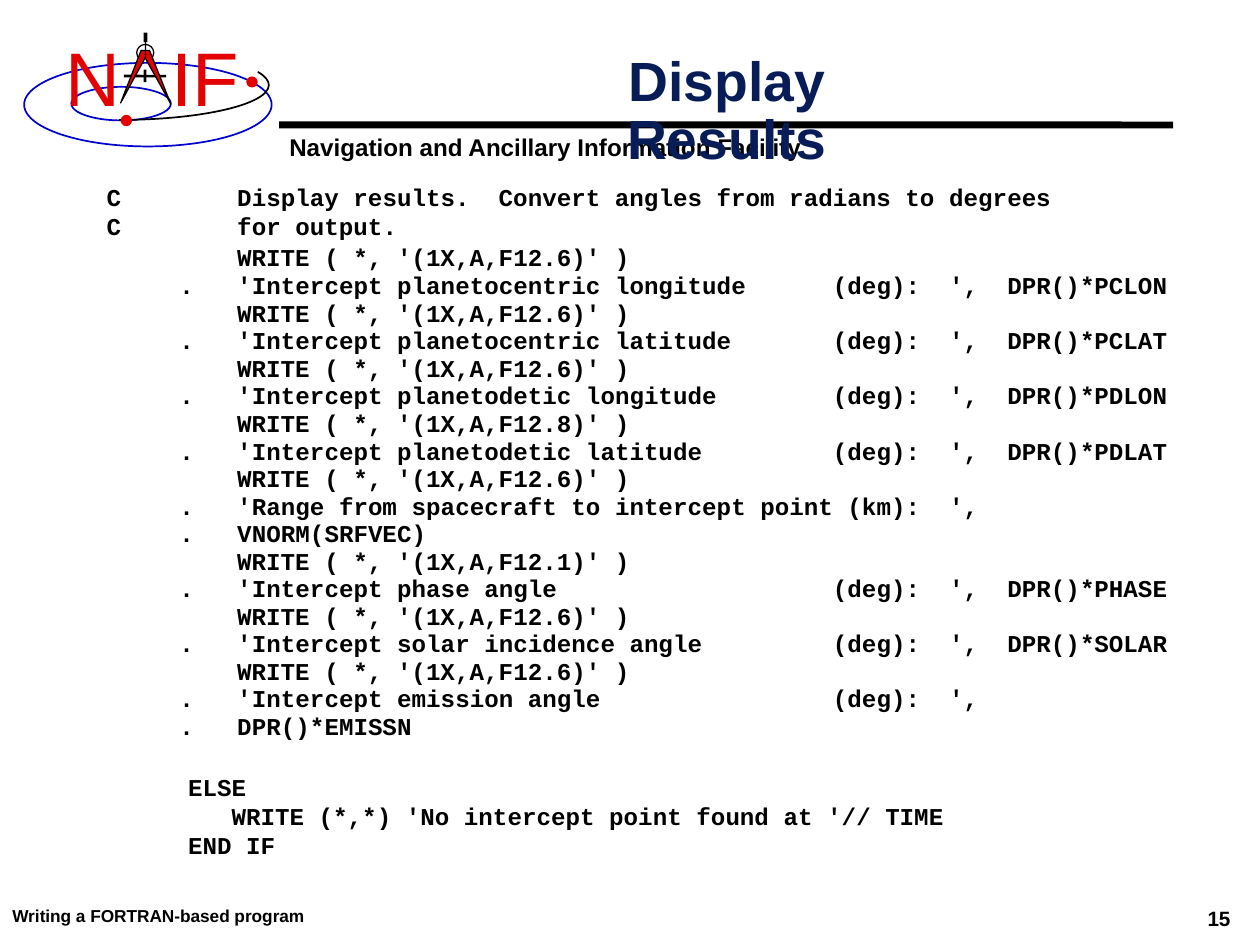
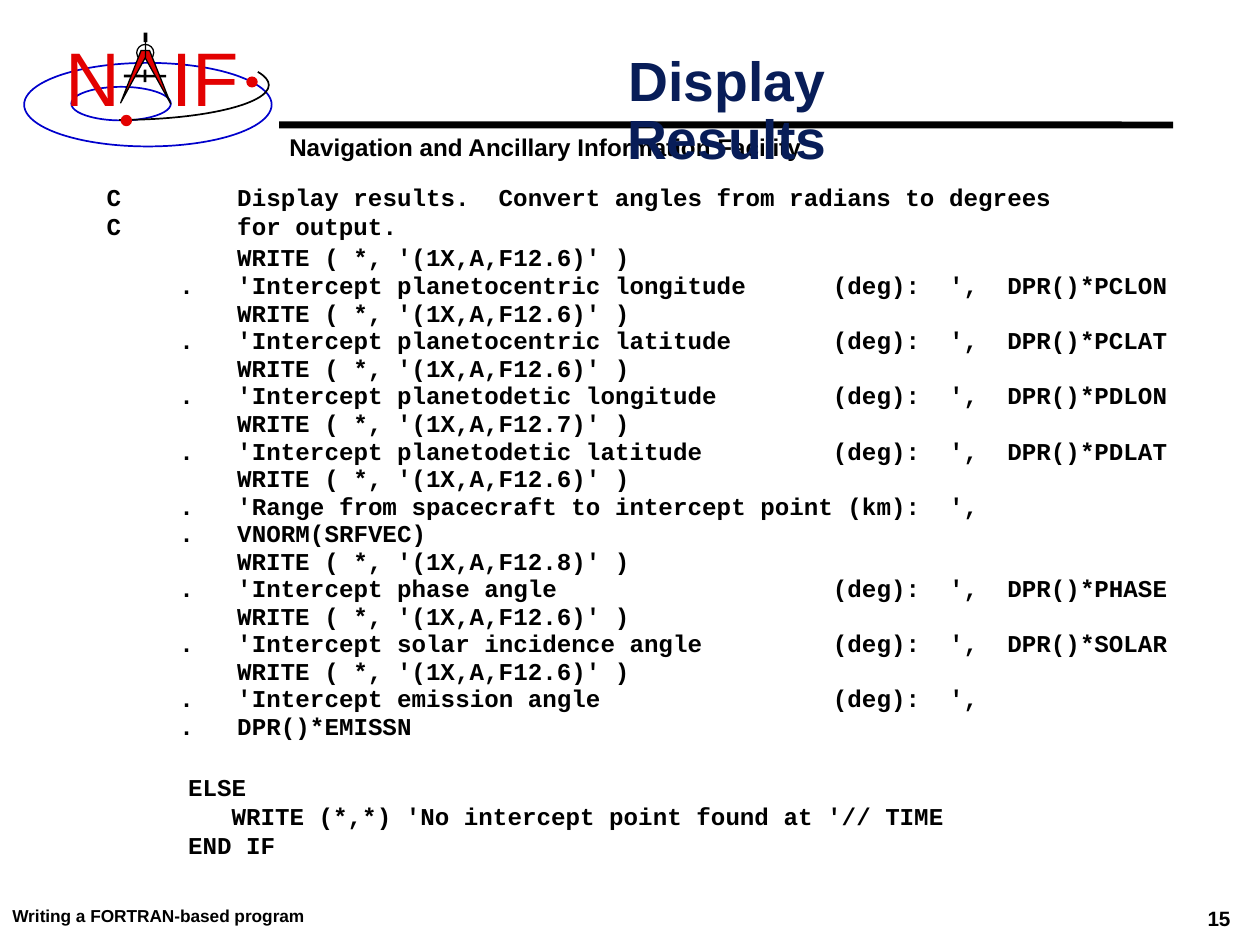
1X,A,F12.8: 1X,A,F12.8 -> 1X,A,F12.7 (499, 425)
1X,A,F12.1: 1X,A,F12.1 -> 1X,A,F12.8 (499, 562)
